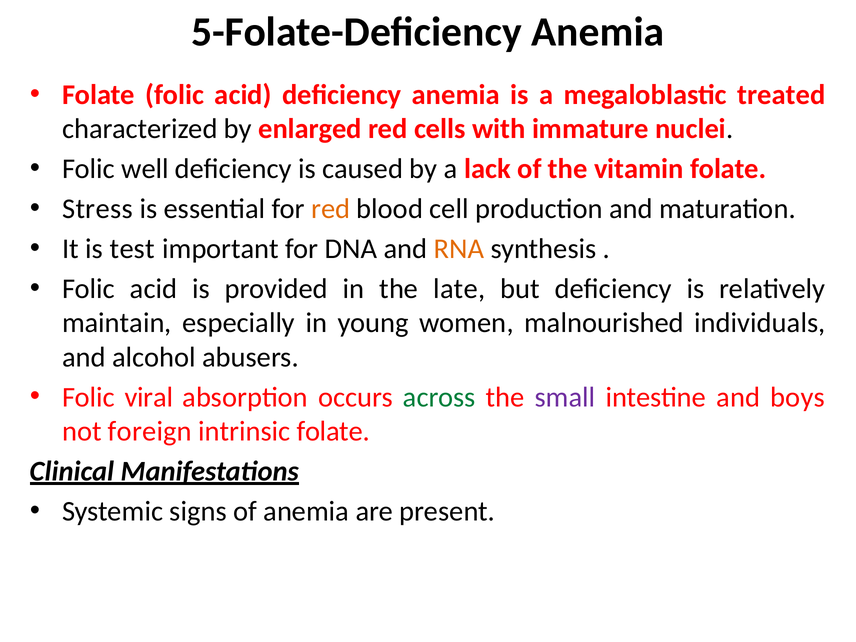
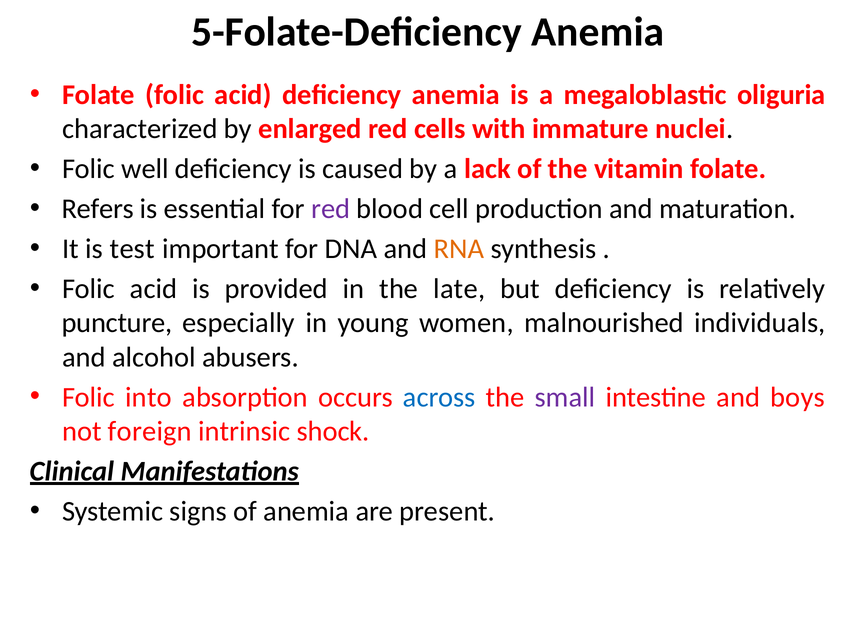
treated: treated -> oliguria (781, 95)
Stress: Stress -> Refers (98, 209)
red colour: orange -> purple (331, 209)
maintain: maintain -> puncture (117, 323)
viral: viral -> into (149, 397)
across colour: green -> blue (439, 397)
intrinsic folate: folate -> shock (333, 431)
